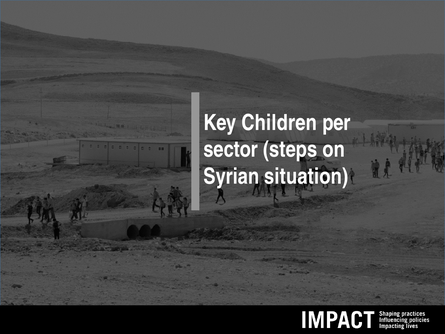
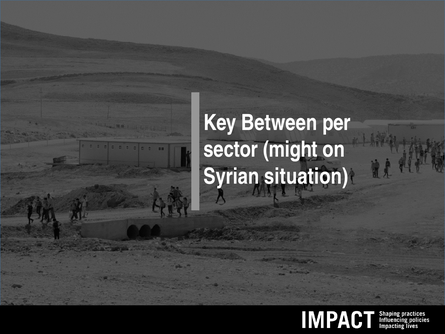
Children: Children -> Between (279, 123)
steps: steps -> might (290, 150)
